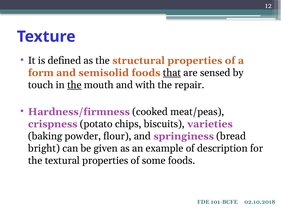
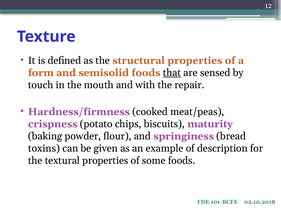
the underline: present -> none (74, 85)
varieties: varieties -> maturity (210, 124)
bright: bright -> toxins (44, 148)
